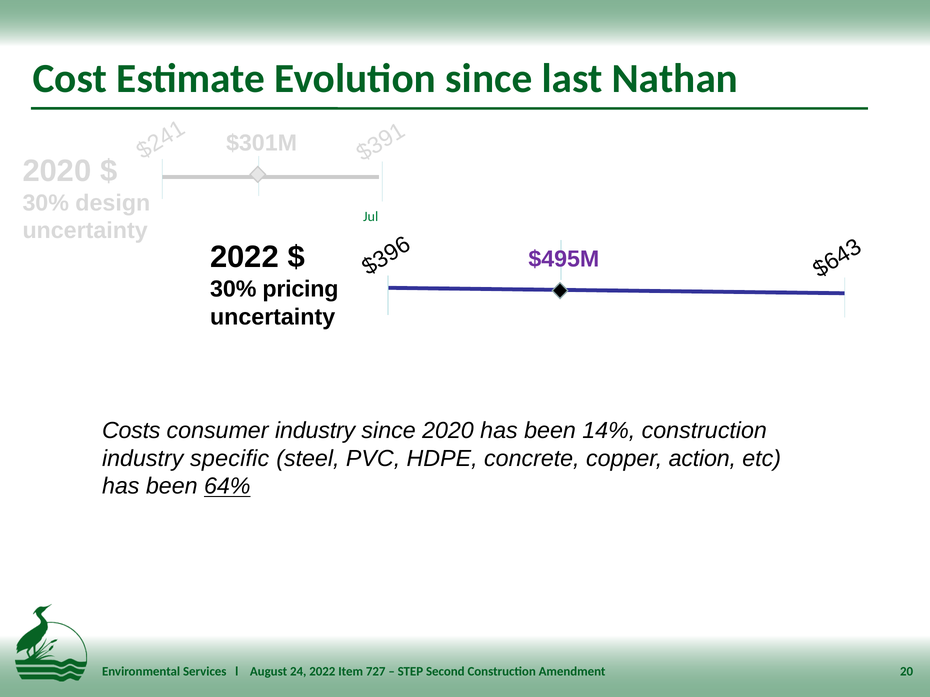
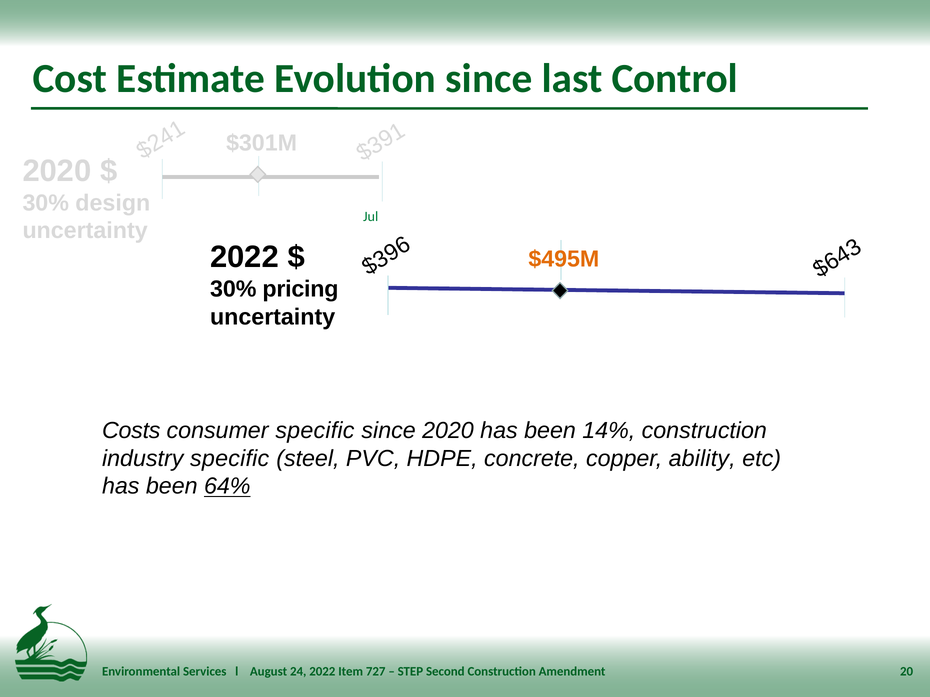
Nathan: Nathan -> Control (675, 79)
$495M colour: purple -> orange (564, 259)
consumer industry: industry -> specific (315, 431)
action: action -> ability (702, 459)
